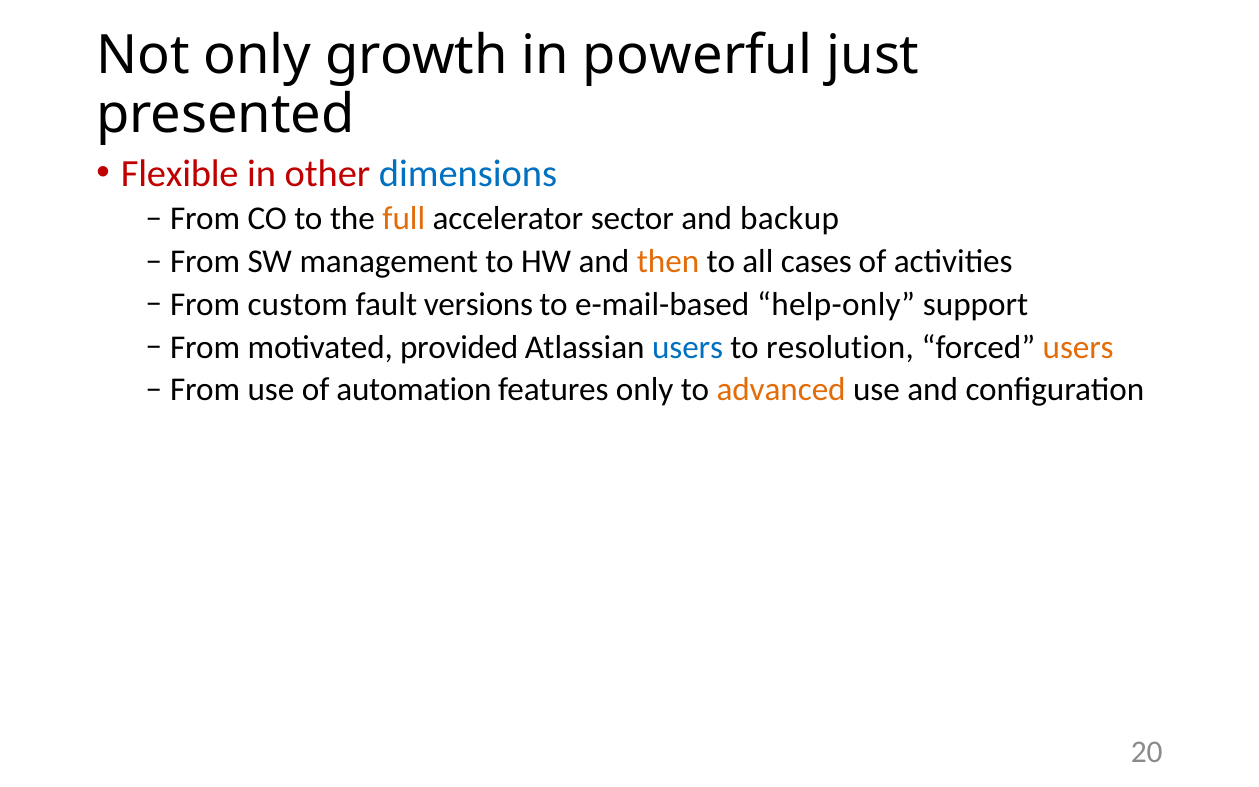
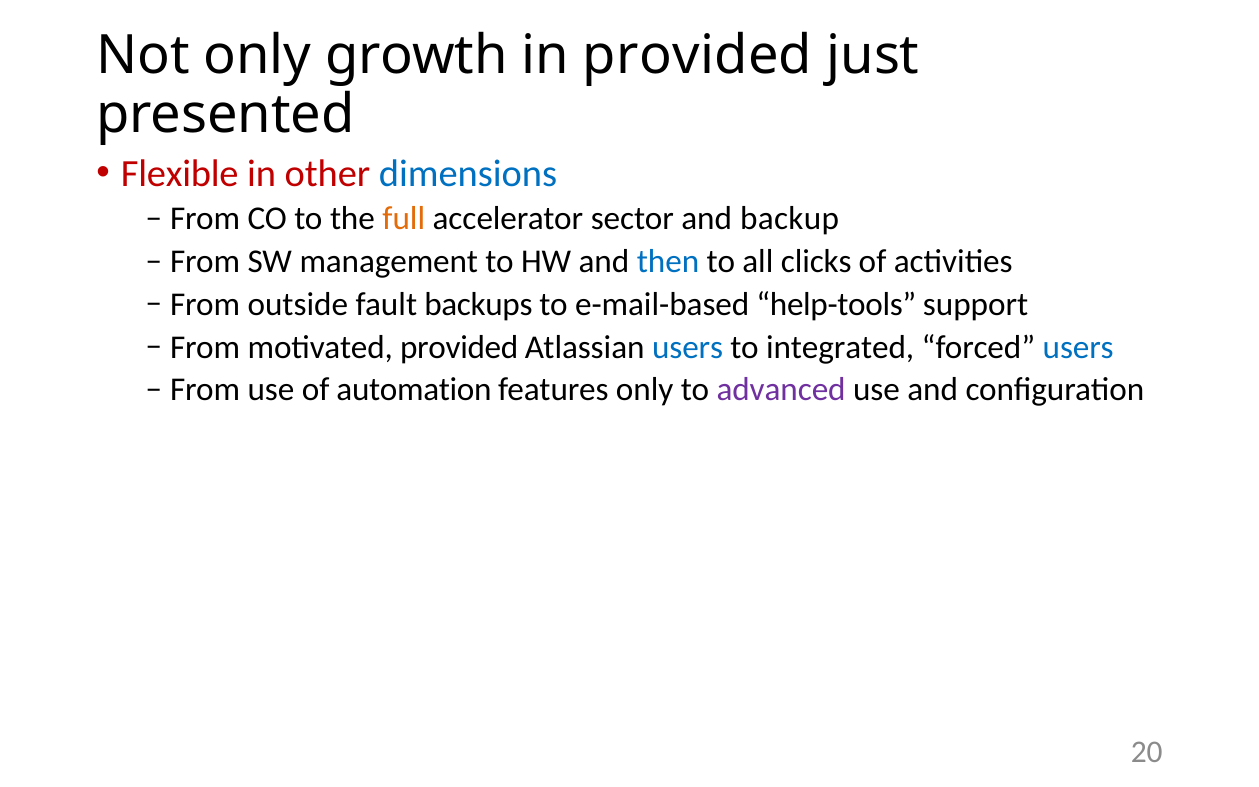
in powerful: powerful -> provided (698, 56)
then colour: orange -> blue (668, 262)
cases: cases -> clicks (816, 262)
custom: custom -> outside (298, 304)
versions: versions -> backups (478, 304)
help-only: help-only -> help-tools (836, 304)
resolution: resolution -> integrated (840, 347)
users colour: orange -> blue (1078, 347)
advanced colour: orange -> purple (781, 390)
